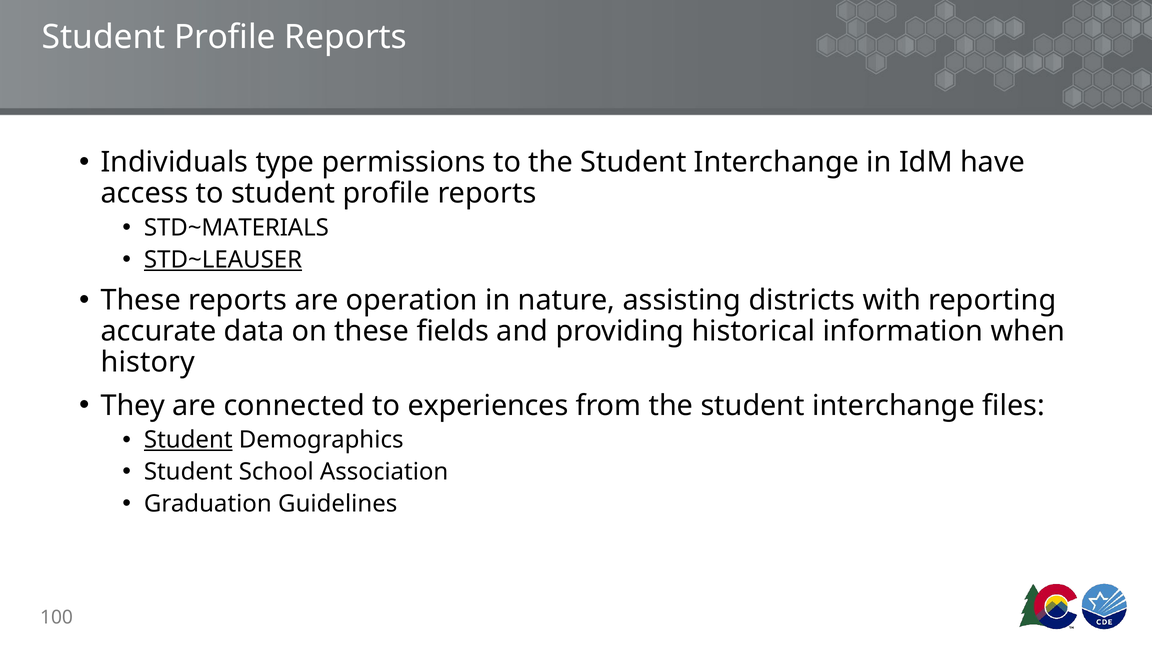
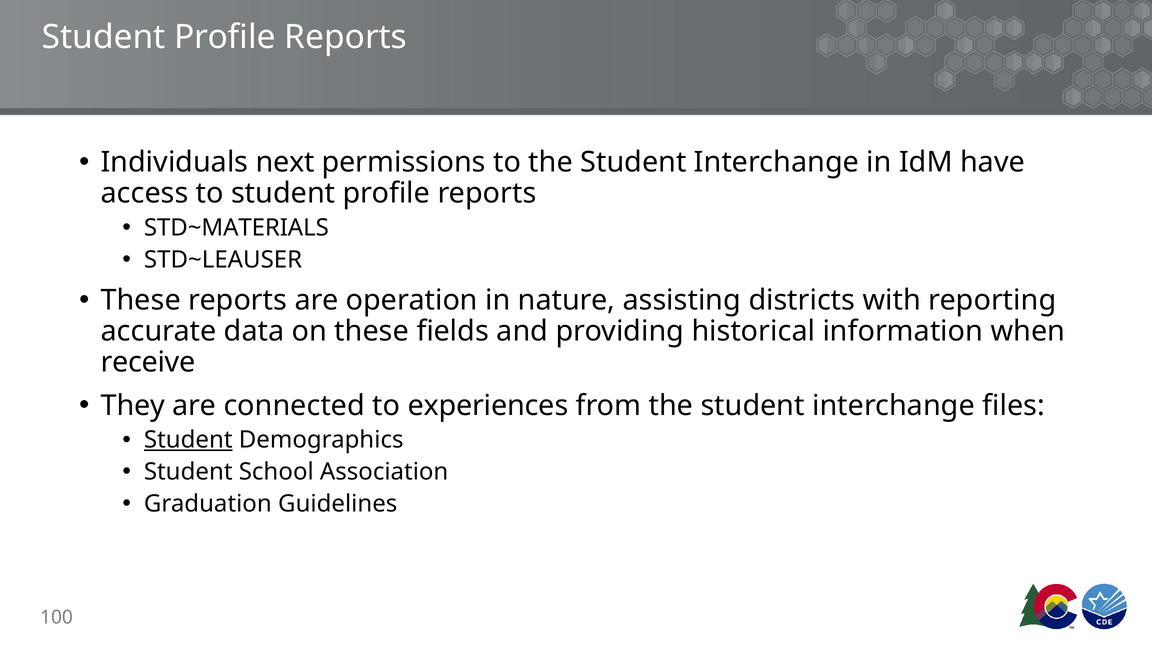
type: type -> next (285, 162)
STD~LEAUSER underline: present -> none (223, 260)
history: history -> receive (148, 362)
